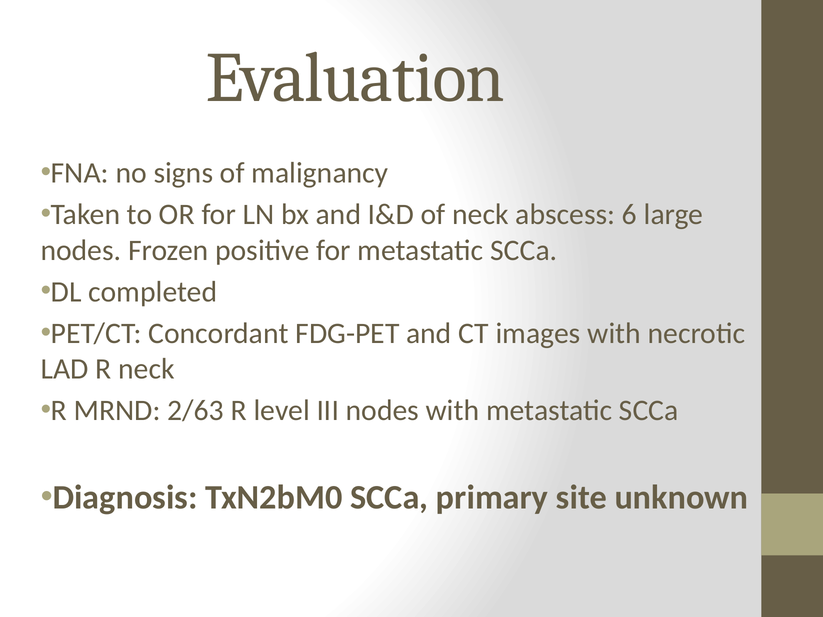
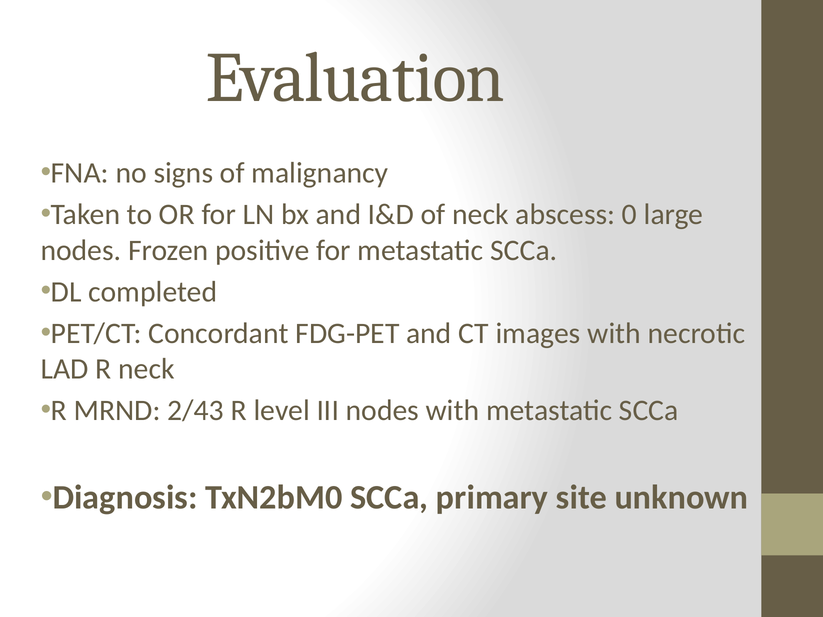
6: 6 -> 0 (629, 215)
2/63: 2/63 -> 2/43 (196, 411)
